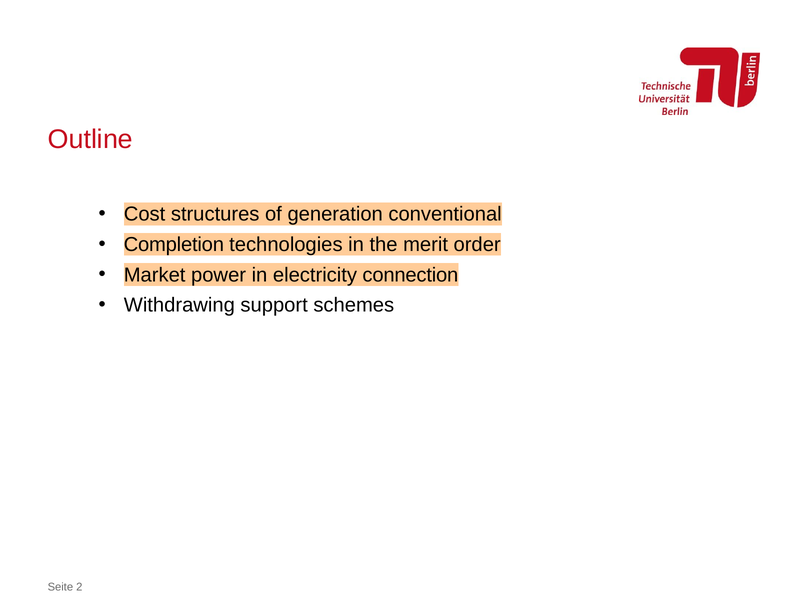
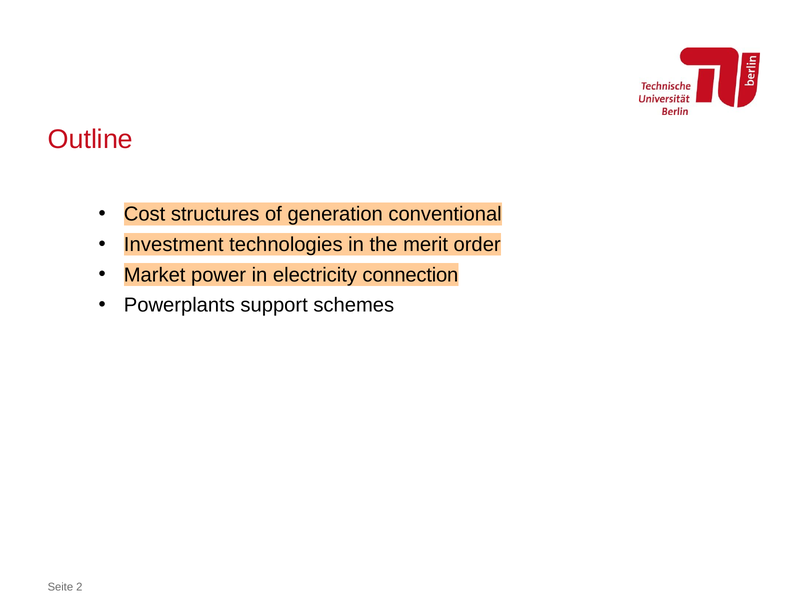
Completion: Completion -> Investment (174, 245)
Withdrawing: Withdrawing -> Powerplants (179, 305)
